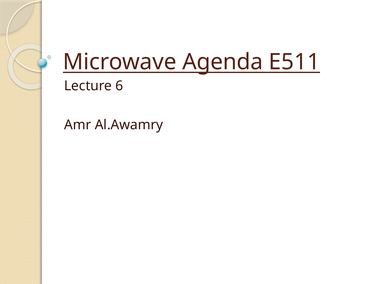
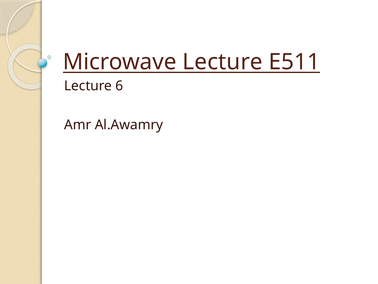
Microwave Agenda: Agenda -> Lecture (223, 62)
